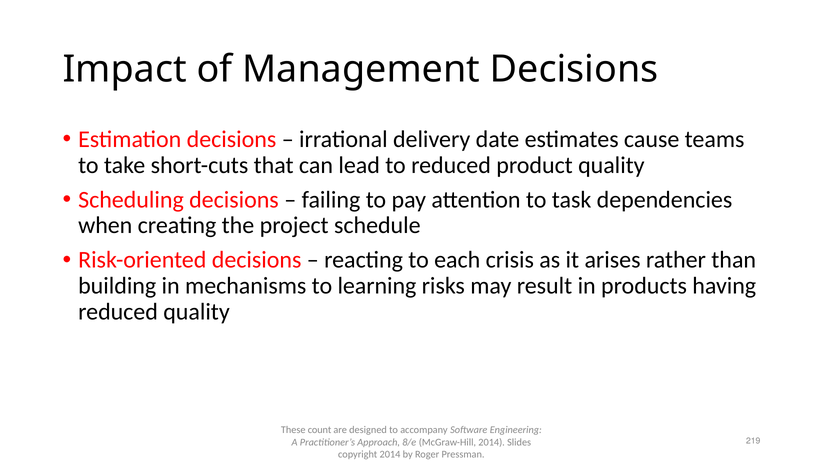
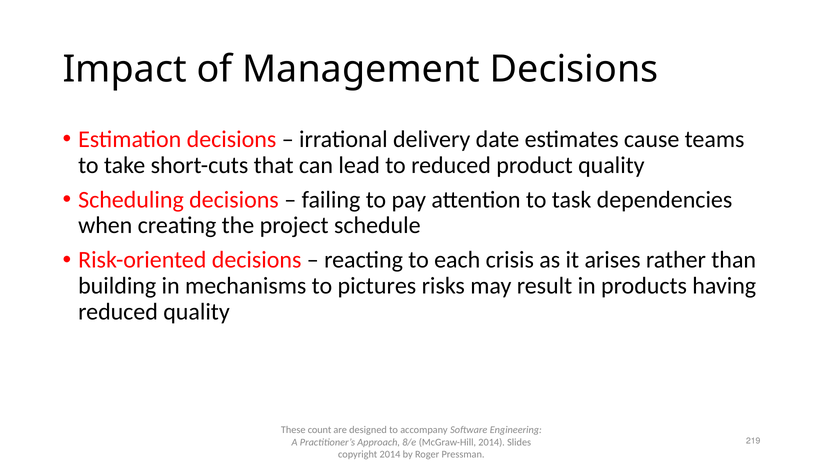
learning: learning -> pictures (377, 286)
